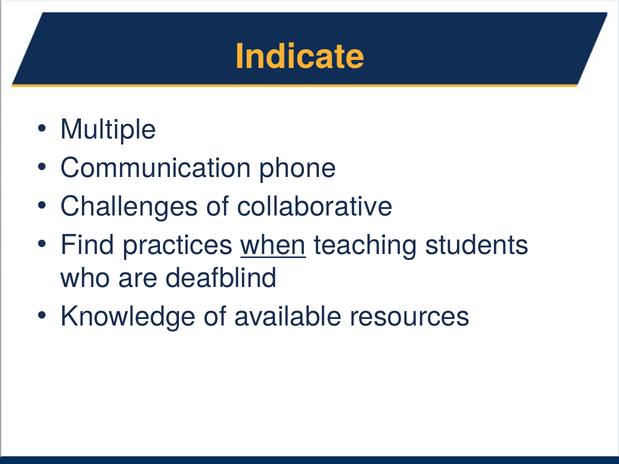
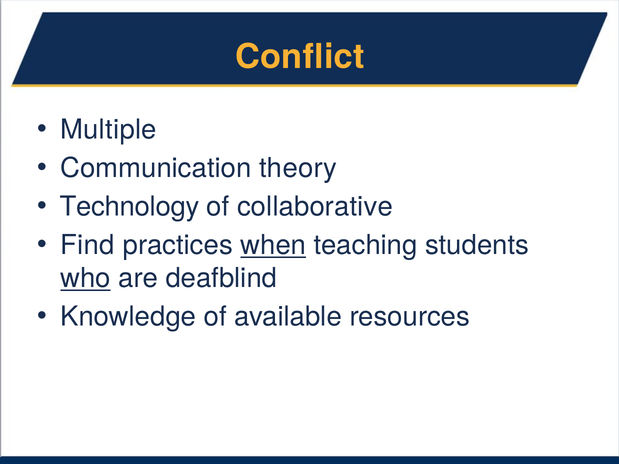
Indicate: Indicate -> Conflict (300, 57)
phone: phone -> theory (298, 168)
Challenges: Challenges -> Technology (130, 207)
who underline: none -> present (85, 278)
